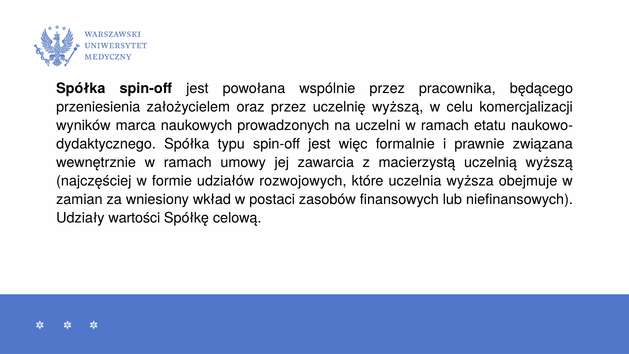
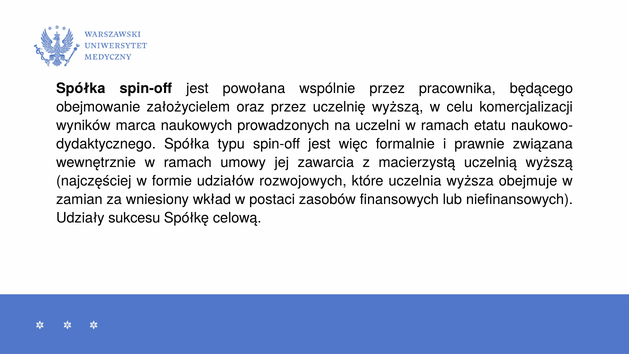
przeniesienia: przeniesienia -> obejmowanie (98, 107)
wartości: wartości -> sukcesu (134, 218)
